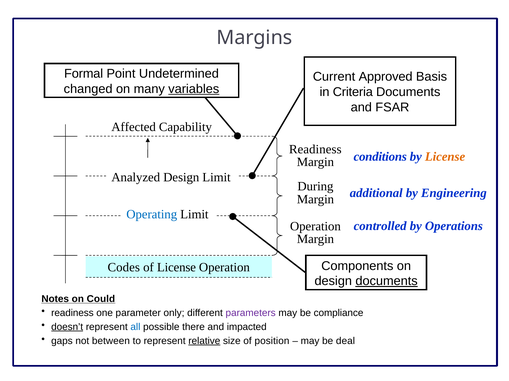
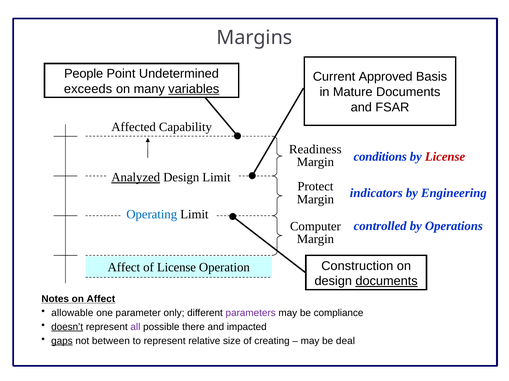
Formal: Formal -> People (84, 74)
changed: changed -> exceeds (88, 89)
Criteria: Criteria -> Mature (353, 92)
License colour: orange -> red (445, 157)
Analyzed underline: none -> present (136, 178)
During: During -> Protect (315, 187)
additional: additional -> indicators (376, 193)
Operation: Operation -> Computer (315, 227)
Components: Components -> Construction (357, 266)
Codes: Codes -> Affect (124, 268)
on Could: Could -> Affect (101, 299)
readiness: readiness -> allowable (72, 313)
all colour: blue -> purple (135, 327)
gaps underline: none -> present (62, 341)
relative underline: present -> none (204, 341)
position: position -> creating (272, 341)
